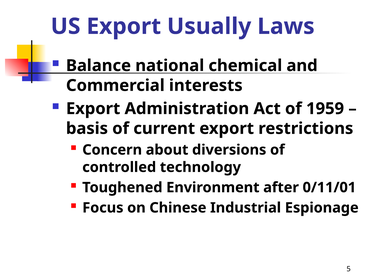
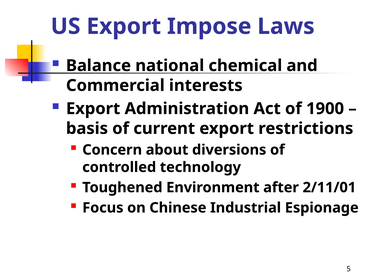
Usually: Usually -> Impose (209, 26)
1959: 1959 -> 1900 (325, 109)
0/11/01: 0/11/01 -> 2/11/01 (329, 188)
